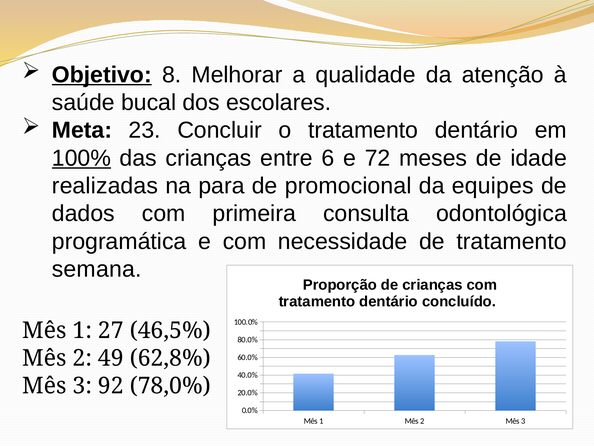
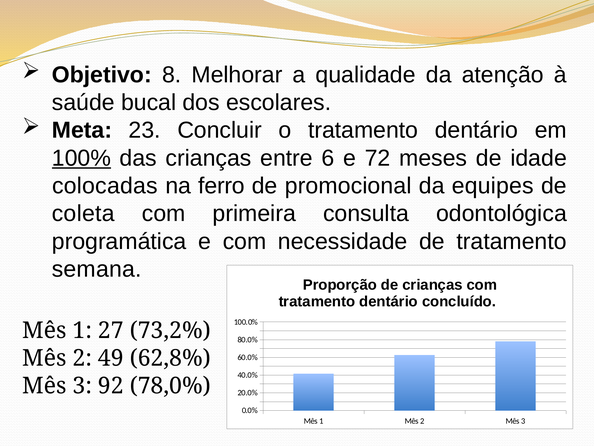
Objetivo underline: present -> none (102, 75)
realizadas: realizadas -> colocadas (105, 186)
para: para -> ferro (222, 186)
dados: dados -> coleta (83, 213)
46,5%: 46,5% -> 73,2% (170, 330)
